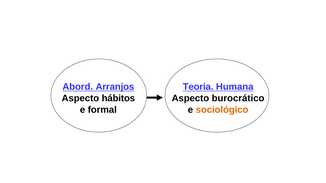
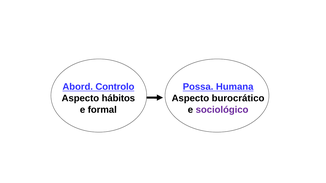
Arranjos: Arranjos -> Controlo (115, 87)
Teoria: Teoria -> Possa (198, 87)
sociológico colour: orange -> purple (222, 110)
